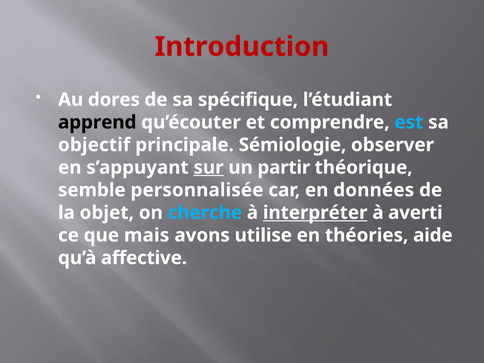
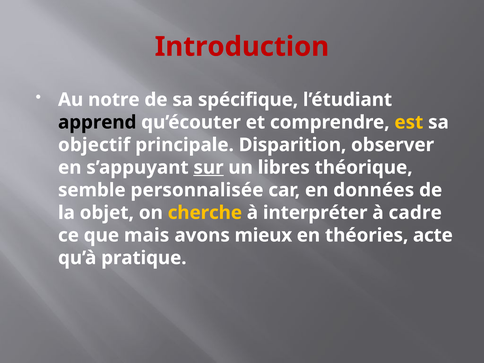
dores: dores -> notre (114, 100)
est colour: light blue -> yellow (409, 122)
Sémiologie: Sémiologie -> Disparition (292, 145)
partir: partir -> libres (284, 167)
cherche colour: light blue -> yellow (205, 213)
interpréter underline: present -> none (315, 213)
averti: averti -> cadre (415, 213)
utilise: utilise -> mieux (263, 235)
aide: aide -> acte (433, 235)
affective: affective -> pratique (144, 258)
